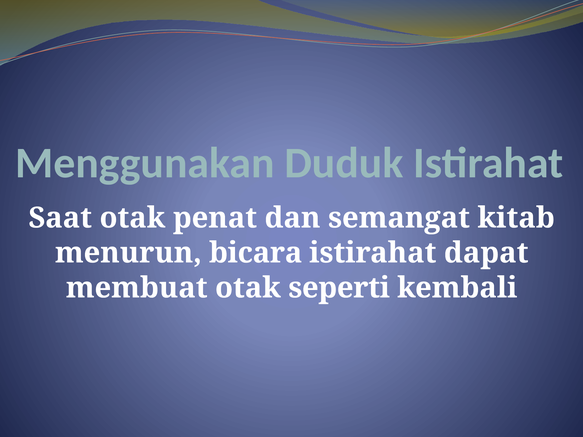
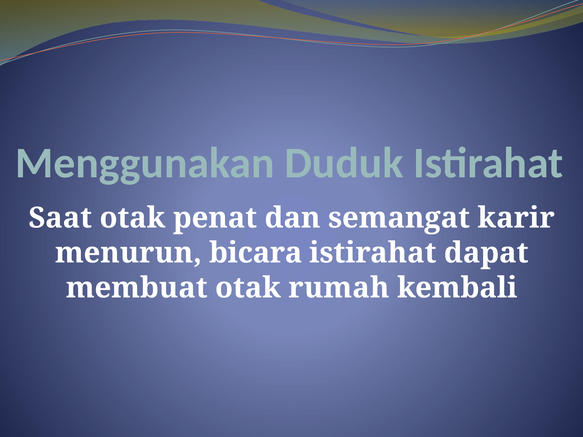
kitab: kitab -> karir (516, 218)
seperti: seperti -> rumah (339, 288)
